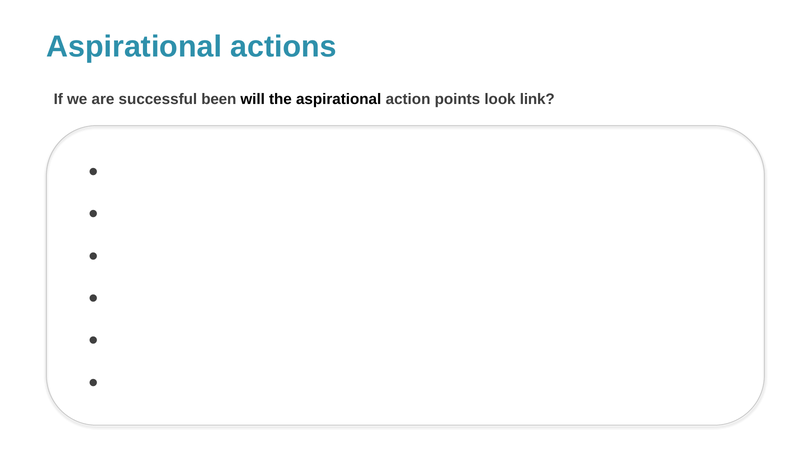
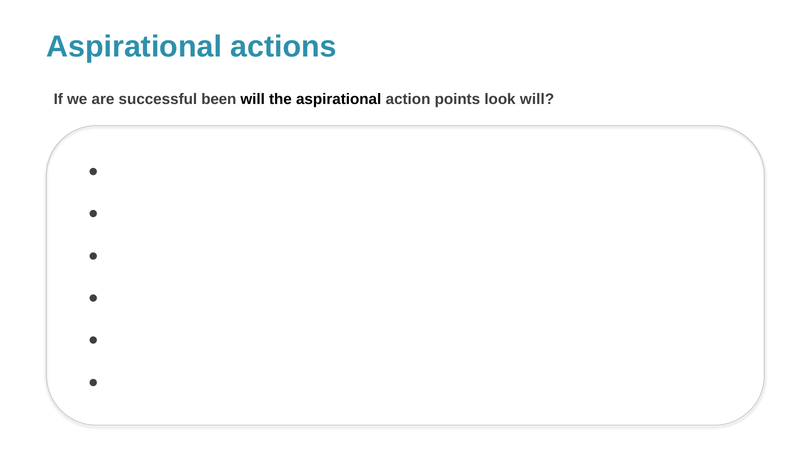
look link: link -> will (537, 99)
